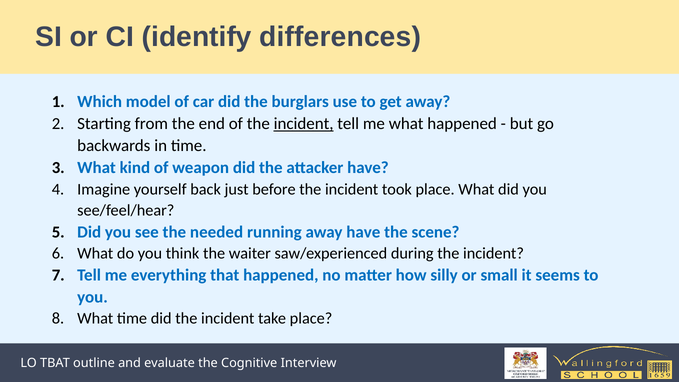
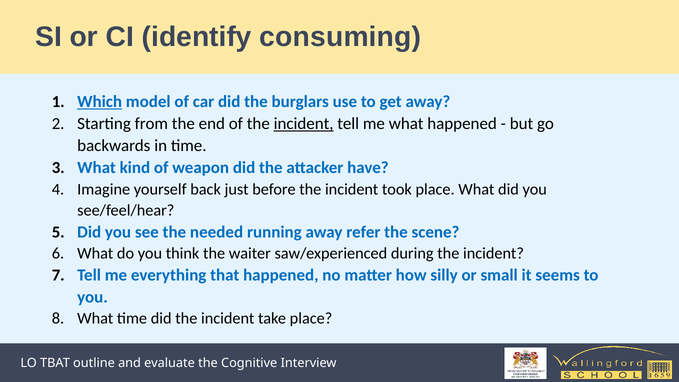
differences: differences -> consuming (340, 37)
Which underline: none -> present (100, 102)
away have: have -> refer (363, 232)
